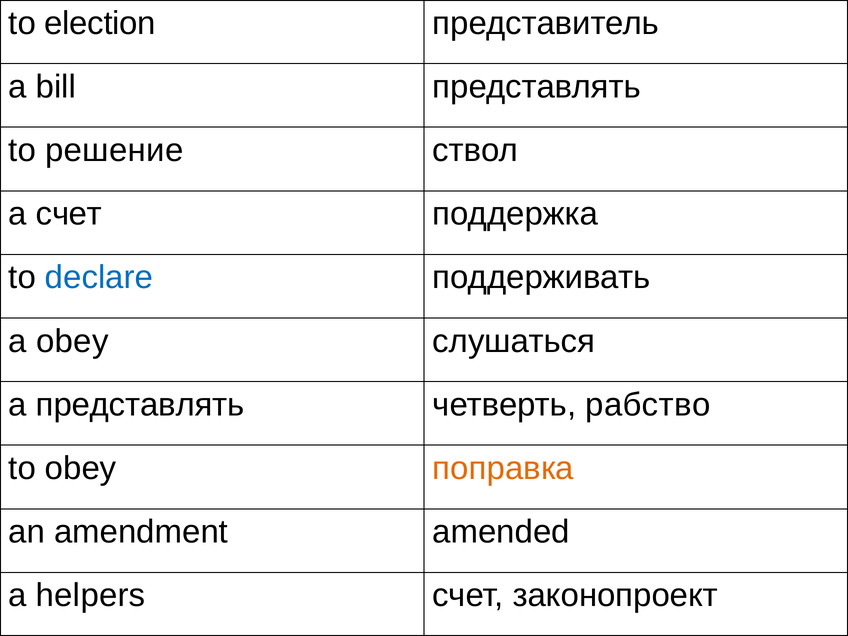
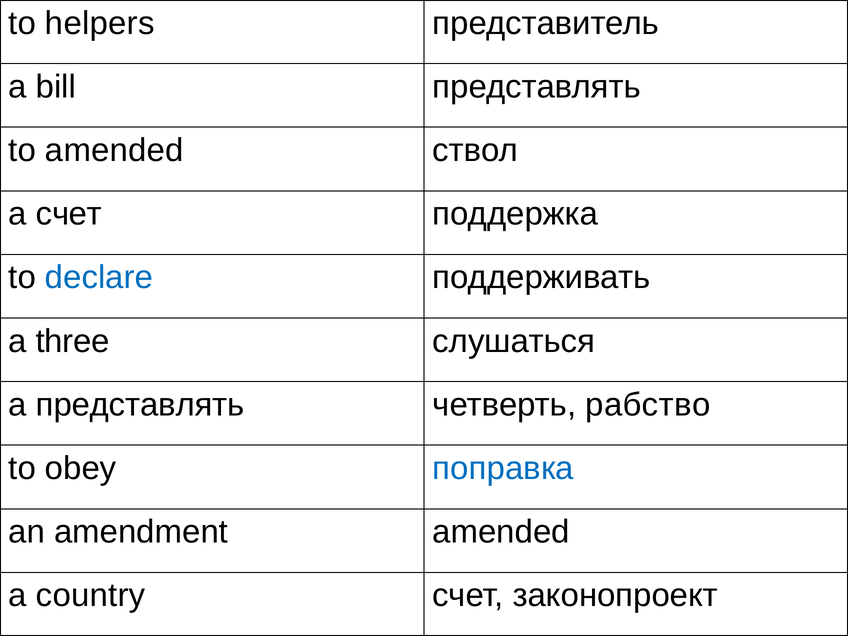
election: election -> helpers (100, 23)
to решение: решение -> amended (114, 150)
a obey: obey -> three (73, 341)
поправка colour: orange -> blue (503, 468)
helpers: helpers -> country (91, 596)
